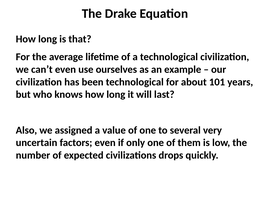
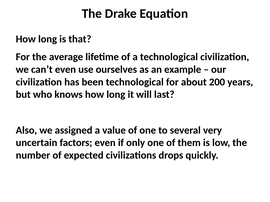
101: 101 -> 200 (217, 82)
